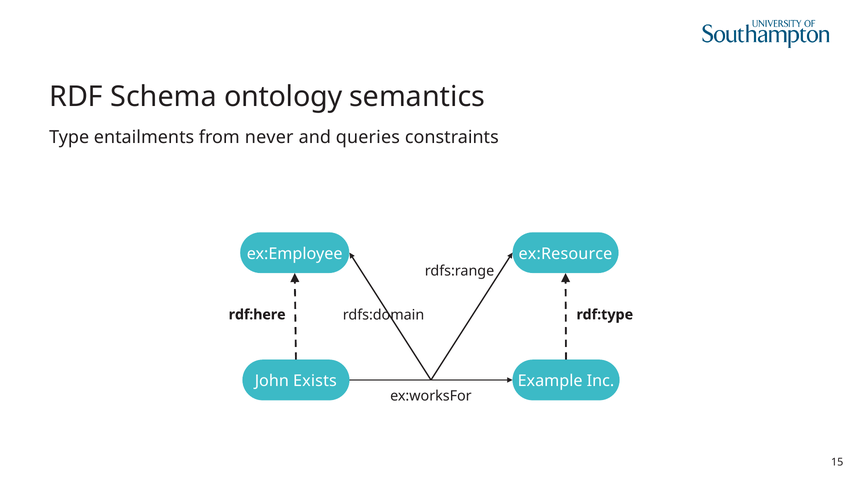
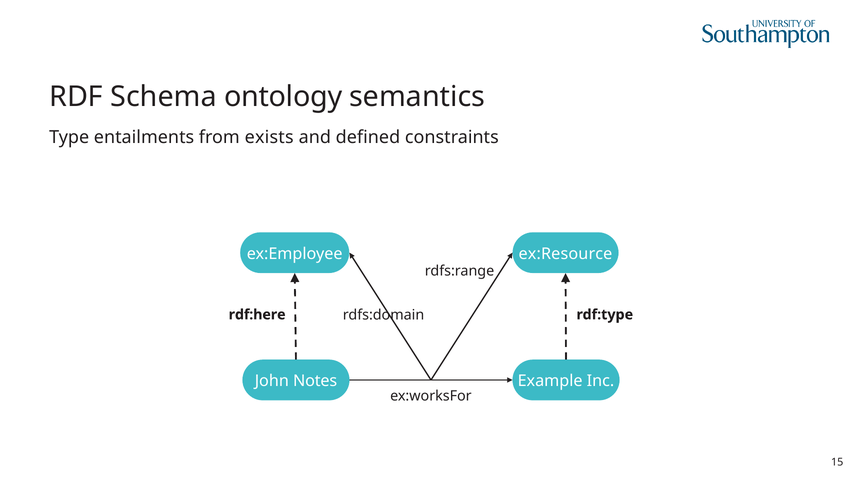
never: never -> exists (269, 138)
queries: queries -> defined (368, 138)
Exists: Exists -> Notes (315, 381)
